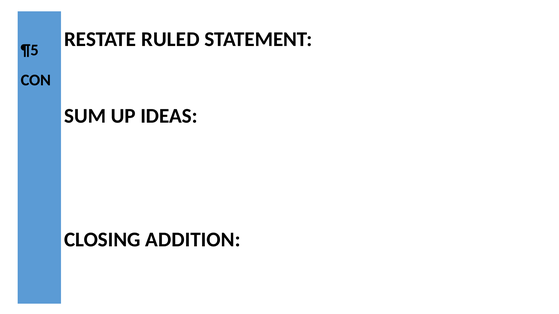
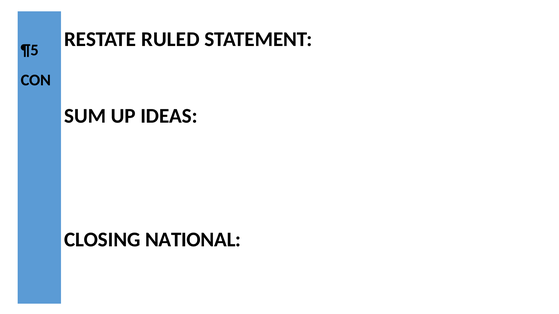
ADDITION: ADDITION -> NATIONAL (193, 240)
